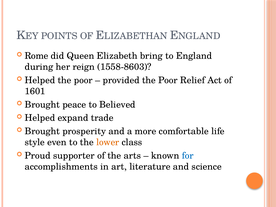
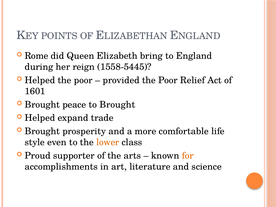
1558-8603: 1558-8603 -> 1558-5445 (124, 67)
to Believed: Believed -> Brought (117, 105)
for colour: blue -> orange (188, 156)
